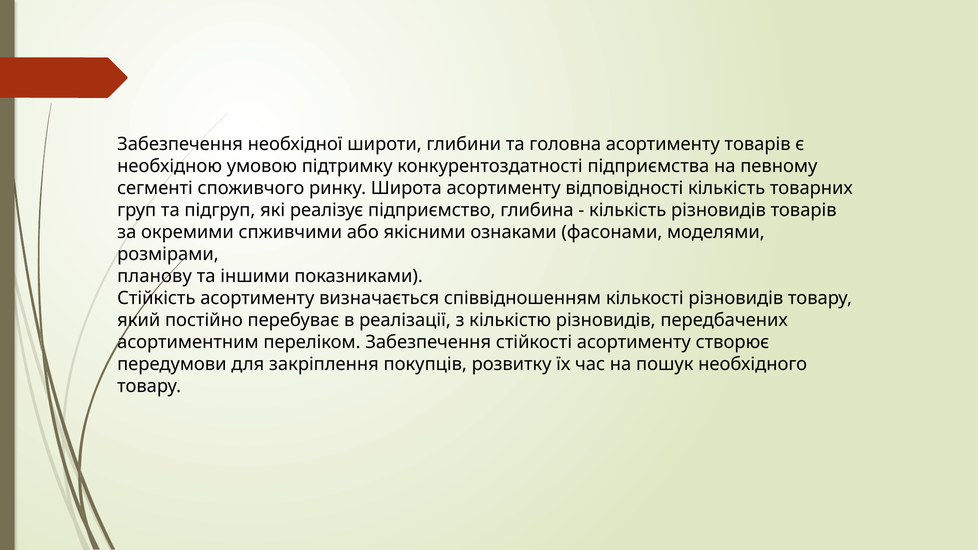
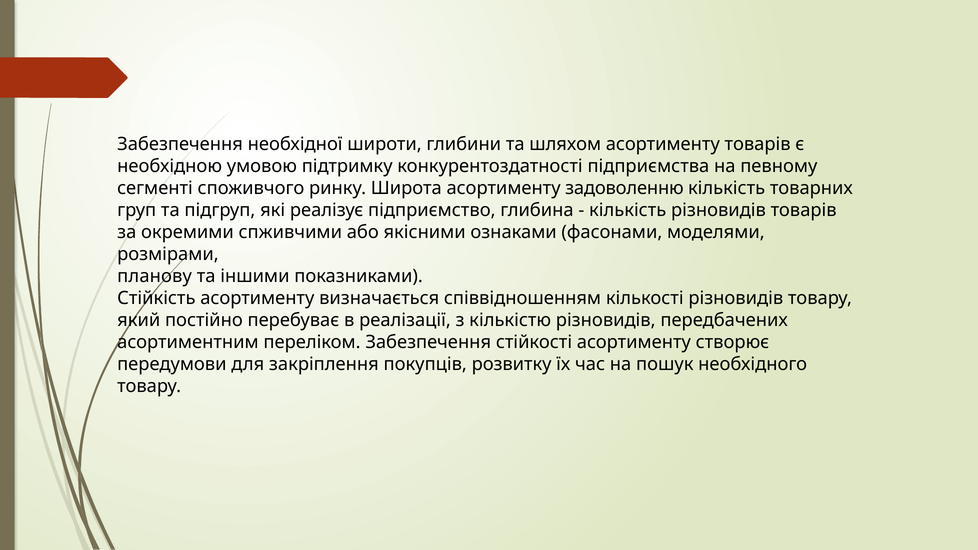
головна: головна -> шляхом (565, 144)
відповідності: відповідності -> задоволенню (624, 188)
